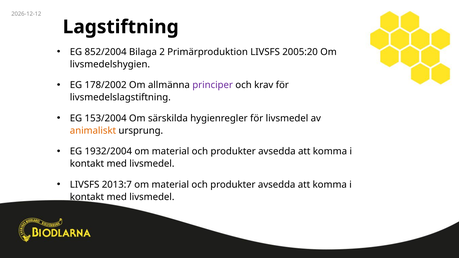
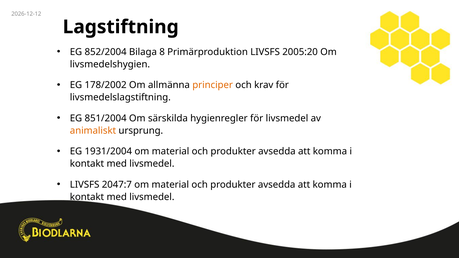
2: 2 -> 8 (162, 52)
principer colour: purple -> orange (213, 85)
153/2004: 153/2004 -> 851/2004 (106, 118)
1932/2004: 1932/2004 -> 1931/2004 (108, 152)
2013:7: 2013:7 -> 2047:7 (117, 185)
